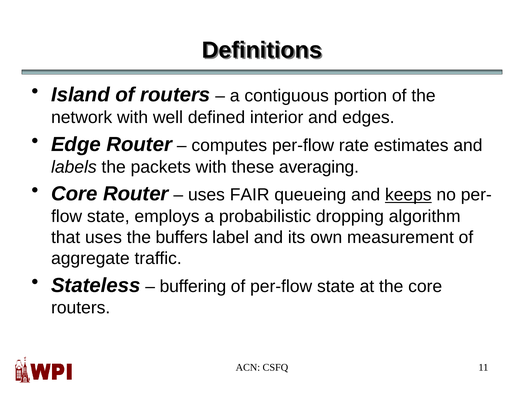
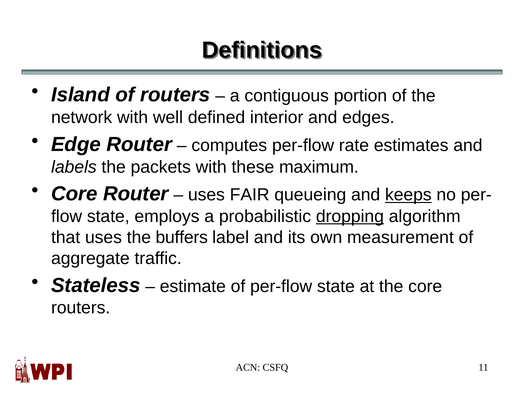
averaging: averaging -> maximum (319, 167)
dropping underline: none -> present (350, 216)
buffering: buffering -> estimate (193, 286)
